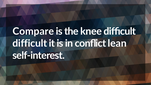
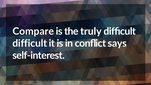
knee: knee -> truly (91, 31)
lean: lean -> says (117, 43)
